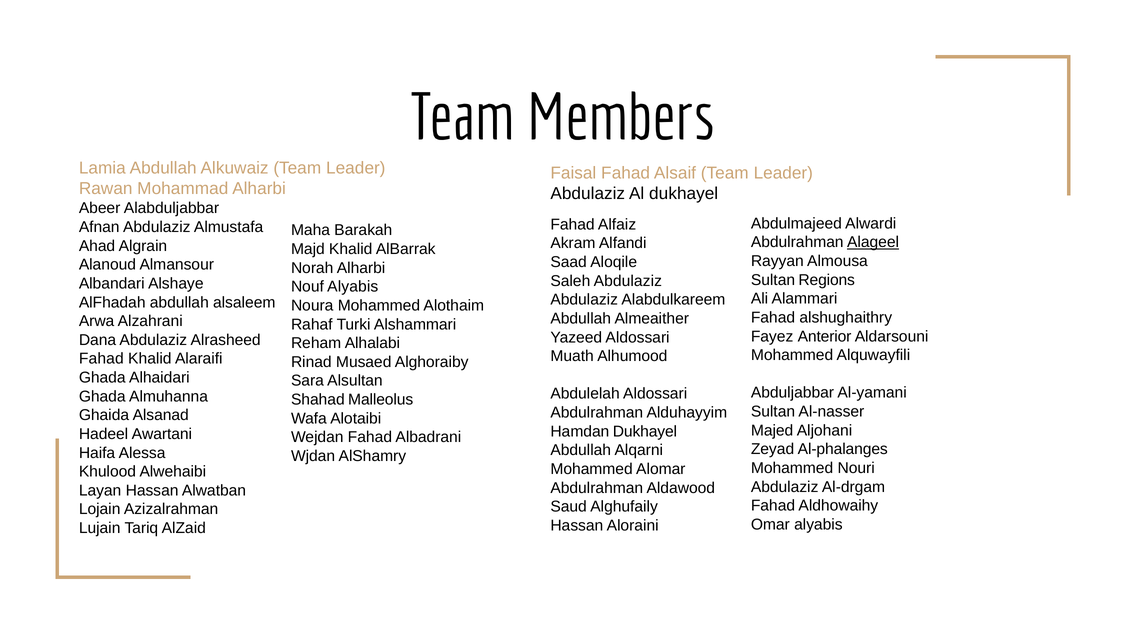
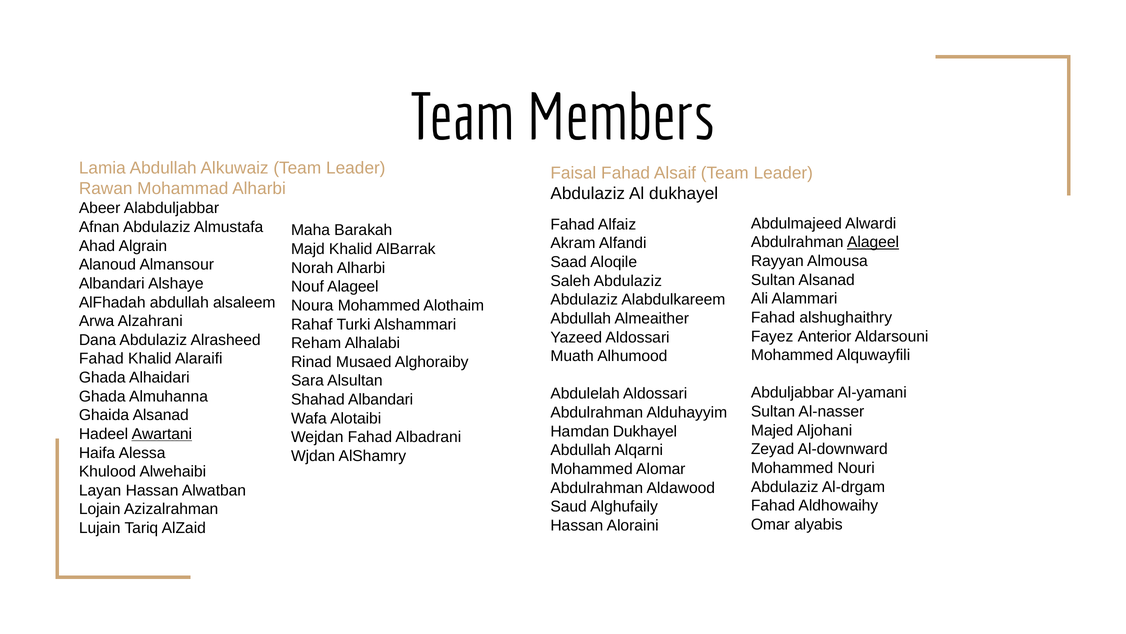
Regions: Regions -> Alsanad (827, 280)
Nouf Alyabis: Alyabis -> Alageel (353, 286)
Shahad Malleolus: Malleolus -> Albandari (381, 399)
Awartani underline: none -> present (162, 434)
Al-phalanges: Al-phalanges -> Al-downward (843, 449)
